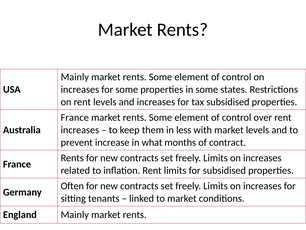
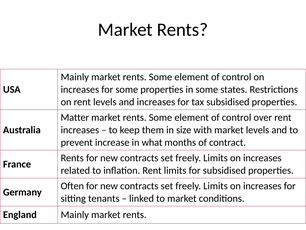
France: France -> Matter (75, 117)
less: less -> size (184, 130)
